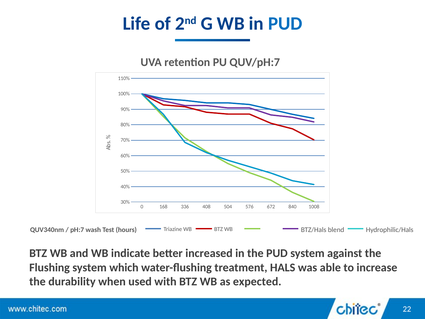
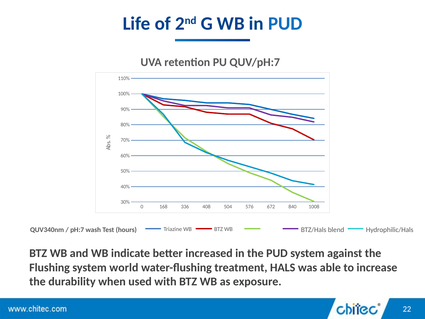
which: which -> world (124, 267)
expected: expected -> exposure (257, 281)
